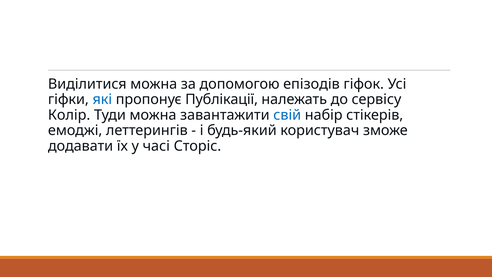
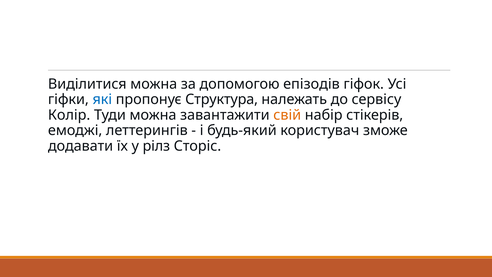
Публікації: Публікації -> Структура (222, 99)
свій colour: blue -> orange (287, 115)
часі: часі -> рілз (156, 146)
